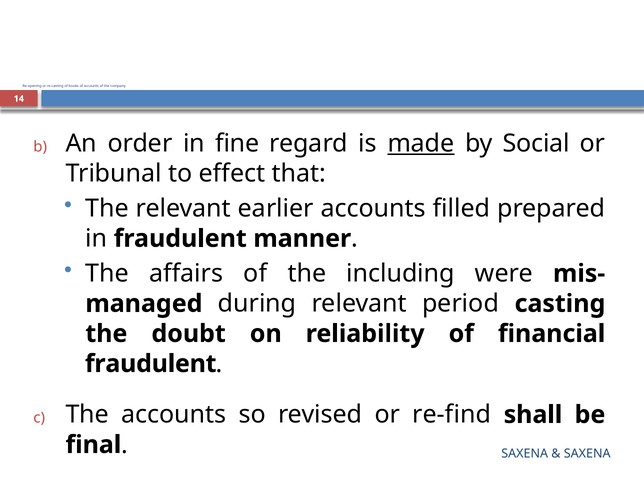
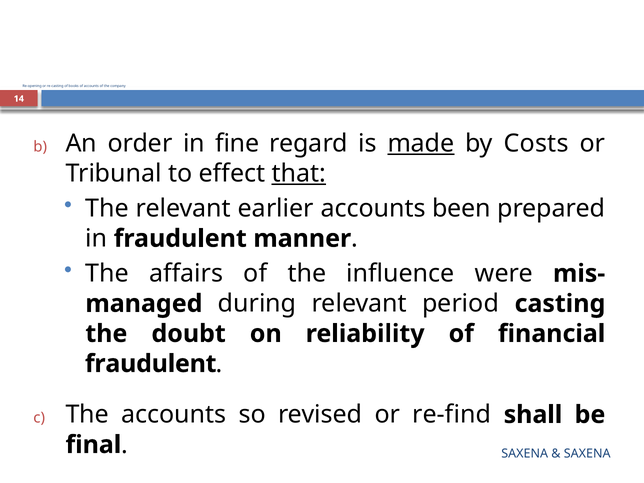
Social: Social -> Costs (536, 143)
that underline: none -> present (299, 173)
filled: filled -> been (462, 208)
including: including -> influence (401, 274)
